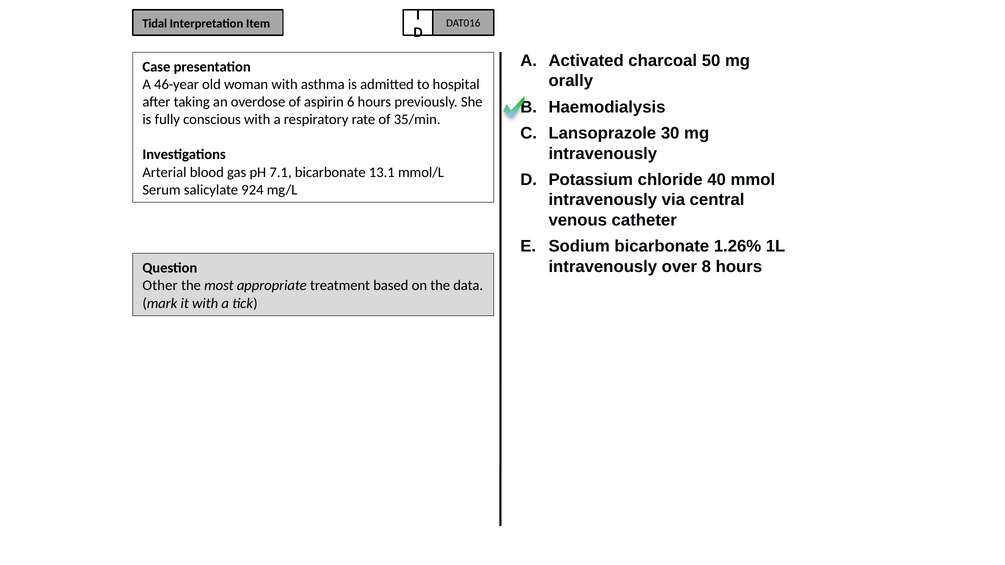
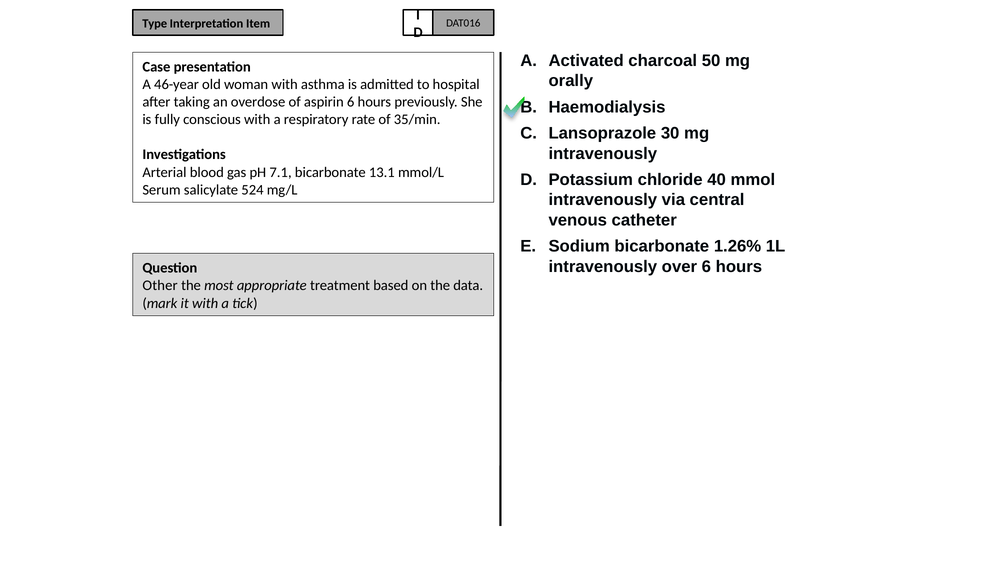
Tidal: Tidal -> Type (155, 23)
924: 924 -> 524 (252, 190)
over 8: 8 -> 6 (706, 267)
